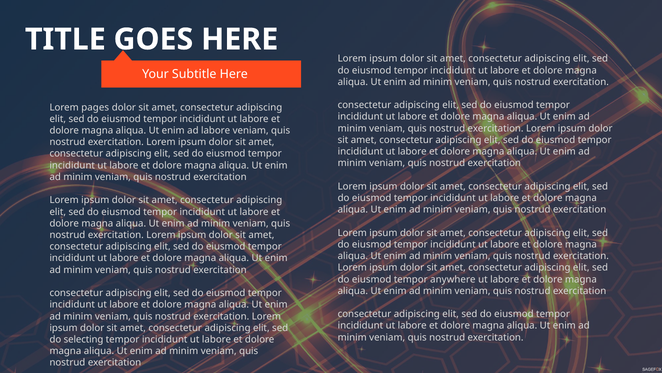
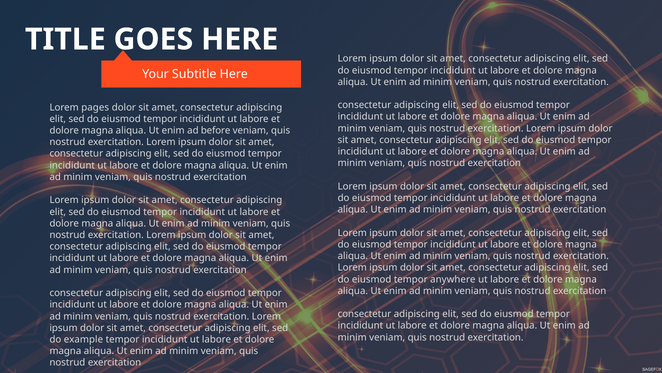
ad labore: labore -> before (216, 130)
selecting: selecting -> example (83, 339)
